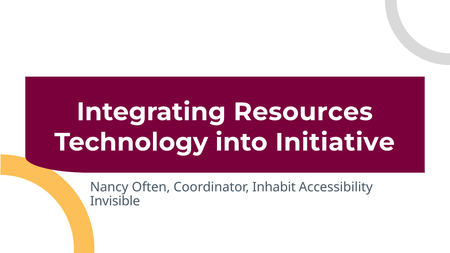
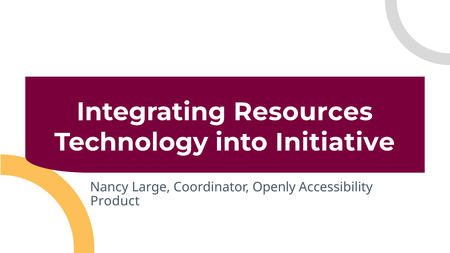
Often: Often -> Large (151, 187)
Inhabit: Inhabit -> Openly (274, 187)
Invisible: Invisible -> Product (115, 201)
